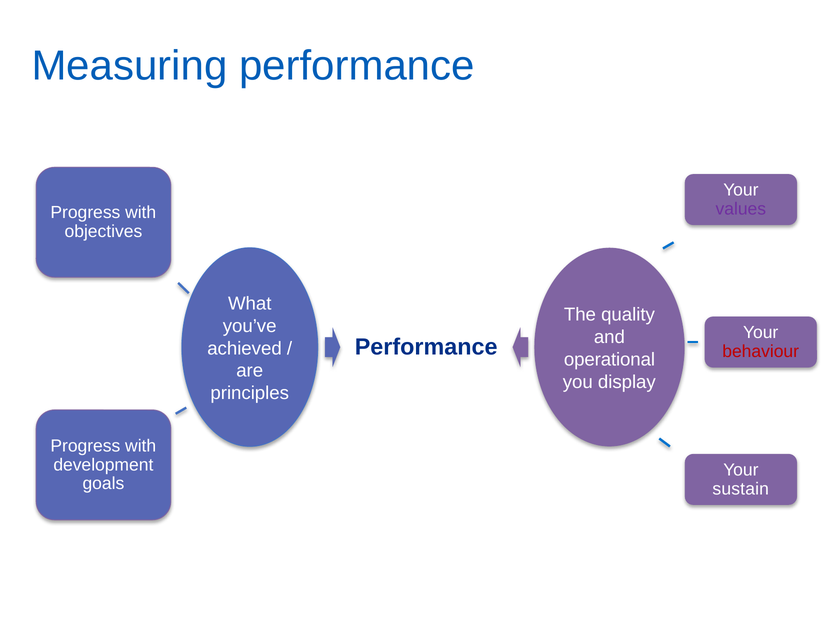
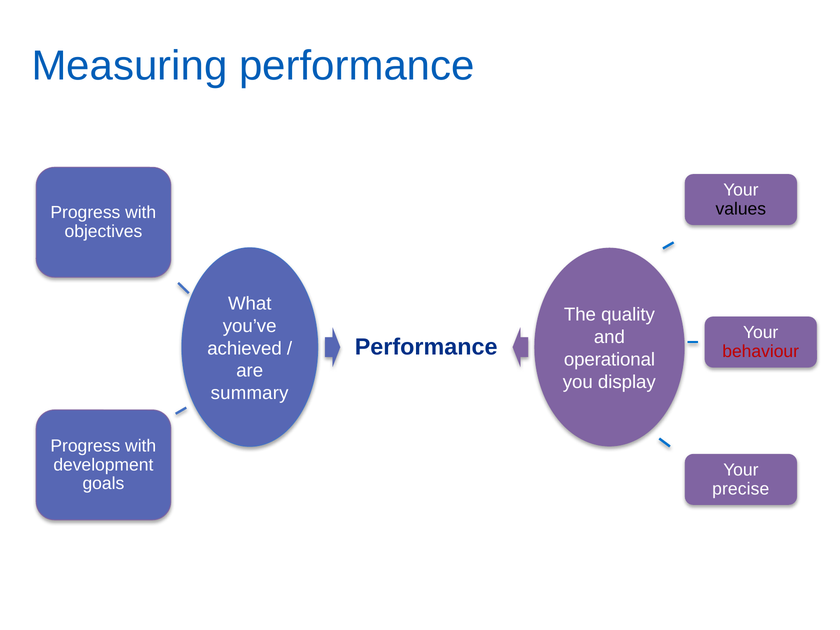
values colour: purple -> black (741, 209)
principles: principles -> summary (250, 393)
sustain: sustain -> precise (741, 489)
